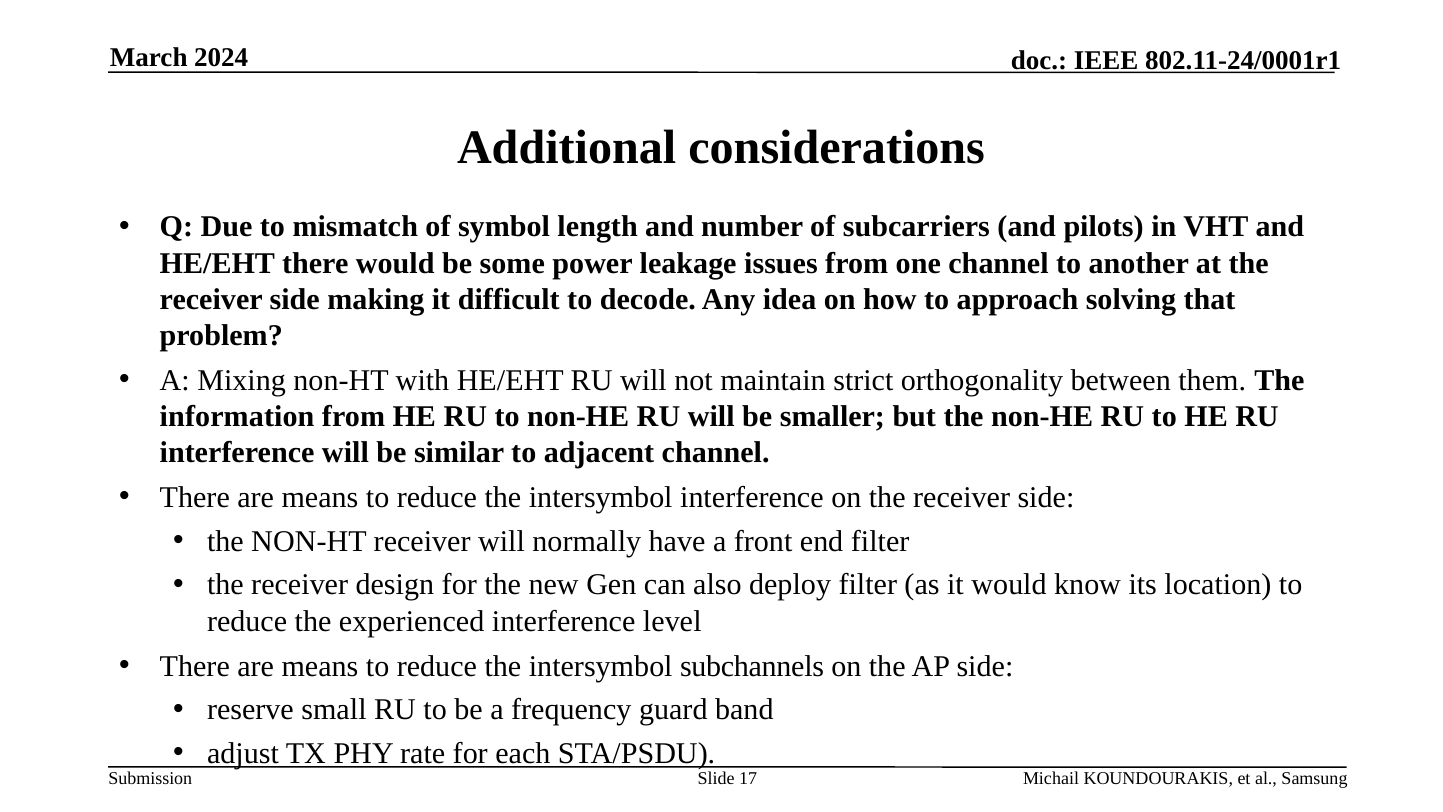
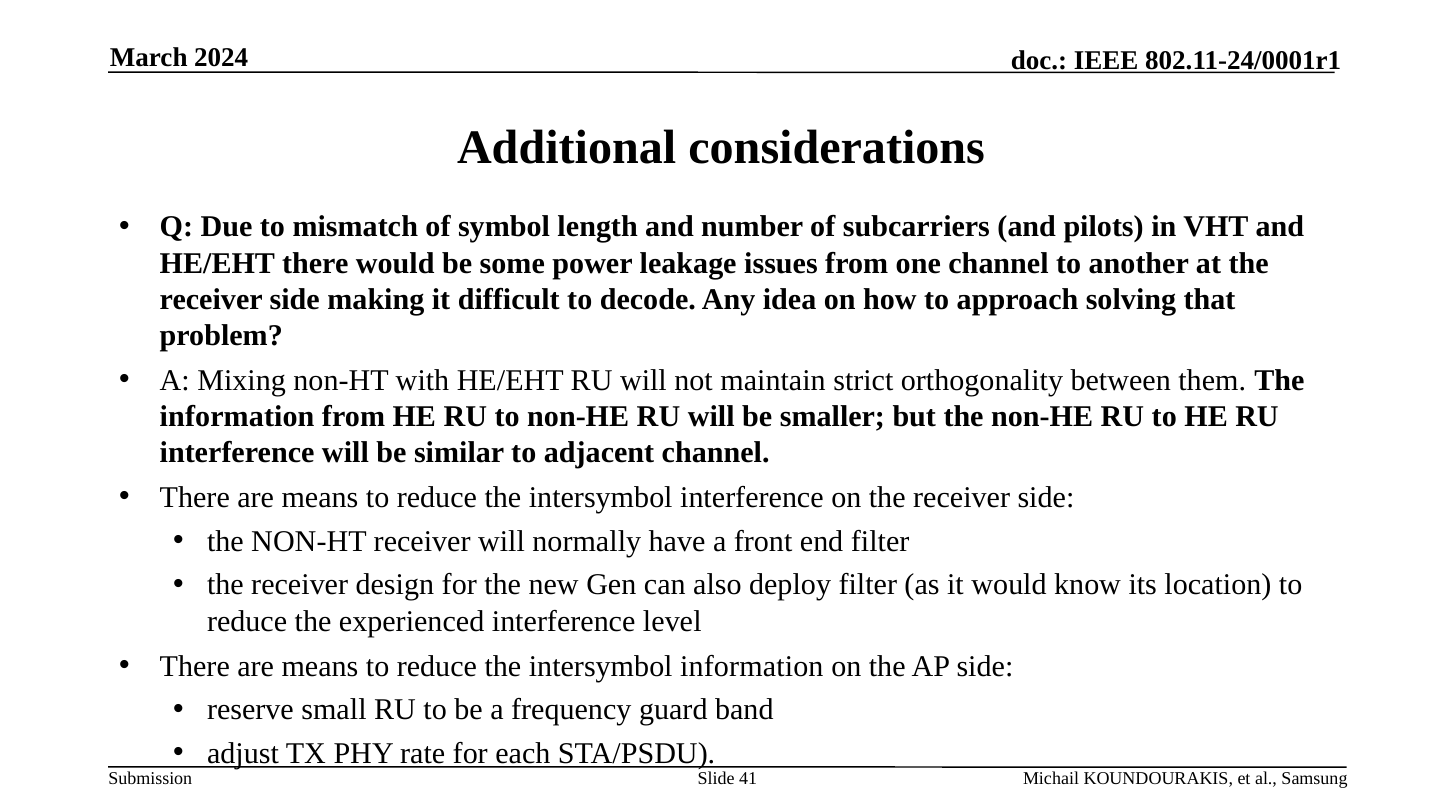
intersymbol subchannels: subchannels -> information (752, 666)
17: 17 -> 41 (748, 778)
